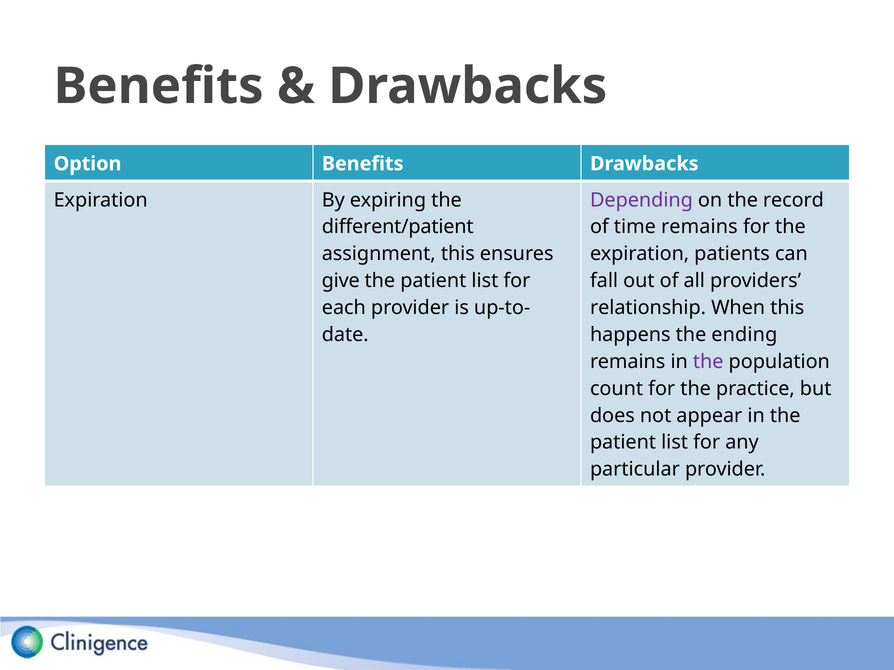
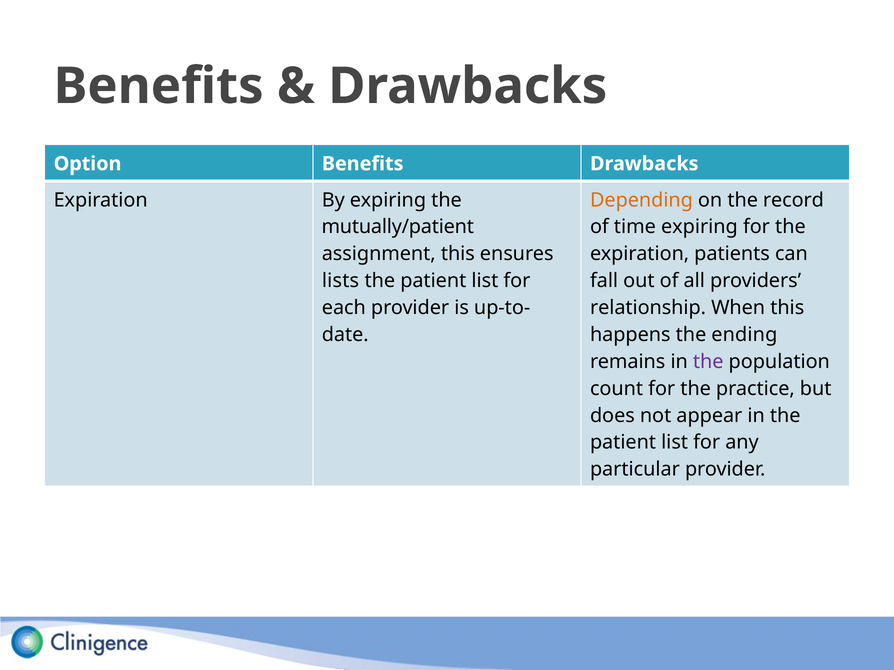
Depending colour: purple -> orange (641, 200)
different/patient: different/patient -> mutually/patient (398, 227)
time remains: remains -> expiring (699, 227)
give: give -> lists (341, 281)
